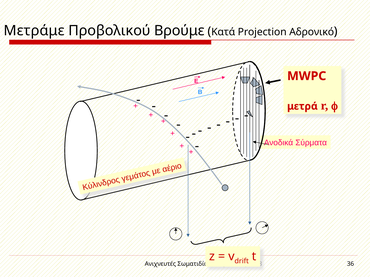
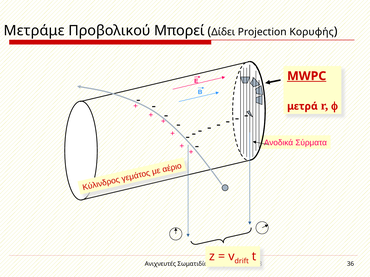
Βρούμε: Βρούμε -> Μπορεί (179, 31)
Κατά: Κατά -> Δίδει (223, 32)
Αδρονικό: Αδρονικό -> Κορυφής (312, 32)
MWPC underline: none -> present (307, 76)
